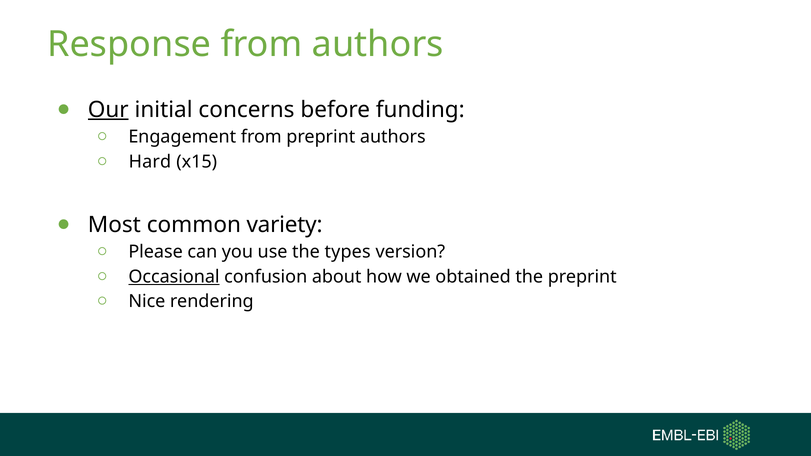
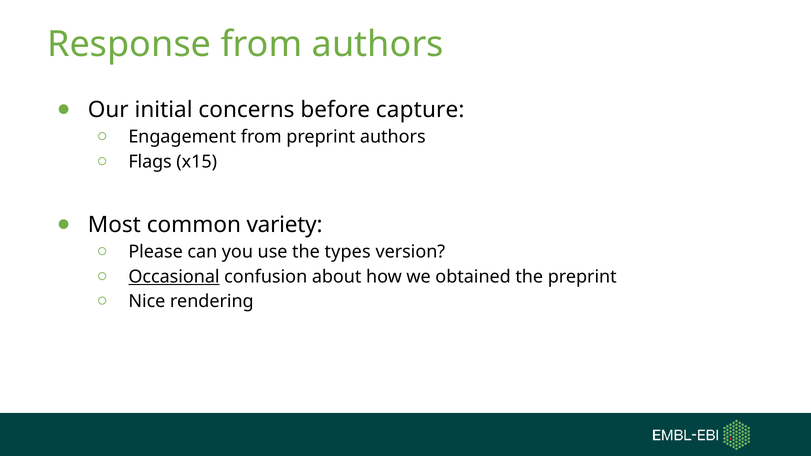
Our underline: present -> none (108, 110)
funding: funding -> capture (420, 110)
Hard: Hard -> Flags (150, 162)
